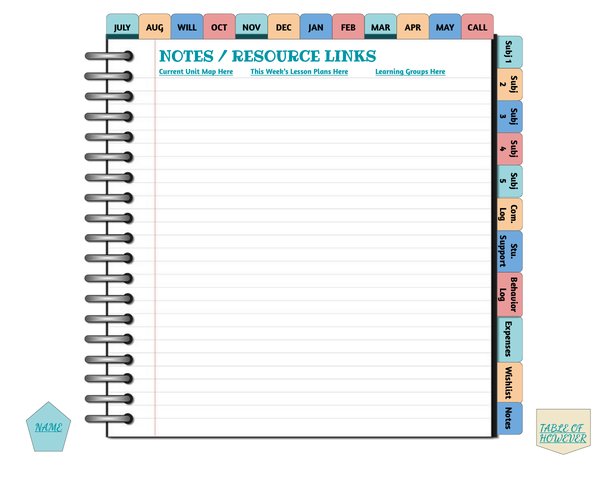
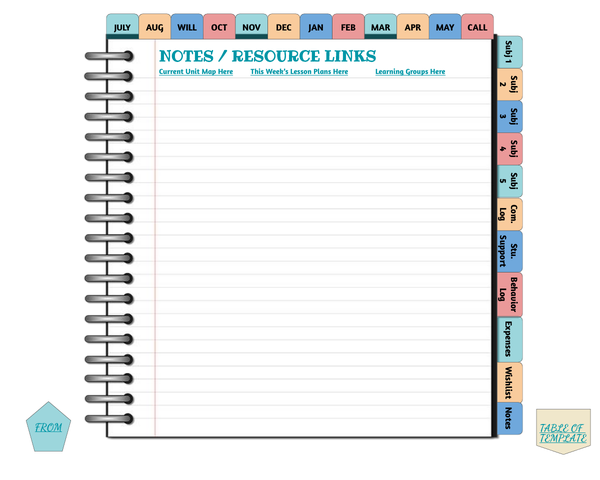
NAME: NAME -> FROM (48, 427)
HOWEVER: HOWEVER -> TEMPLATE (563, 438)
